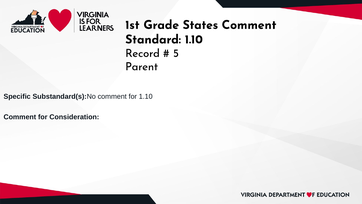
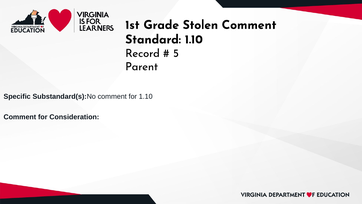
States: States -> Stolen (200, 25)
